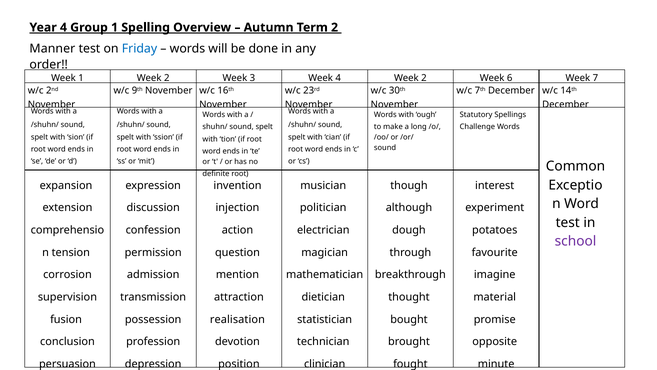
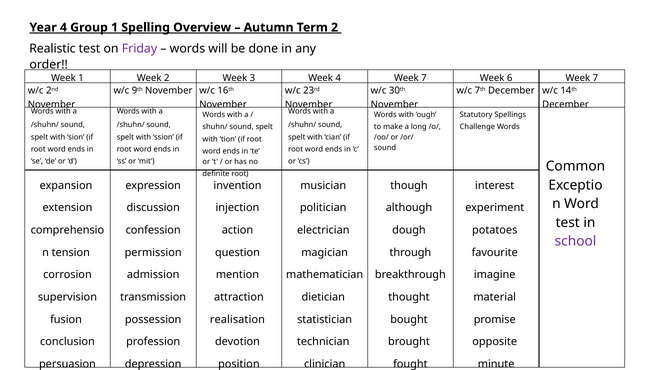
Manner: Manner -> Realistic (52, 49)
Friday colour: blue -> purple (139, 49)
4 Week 2: 2 -> 7 (424, 78)
